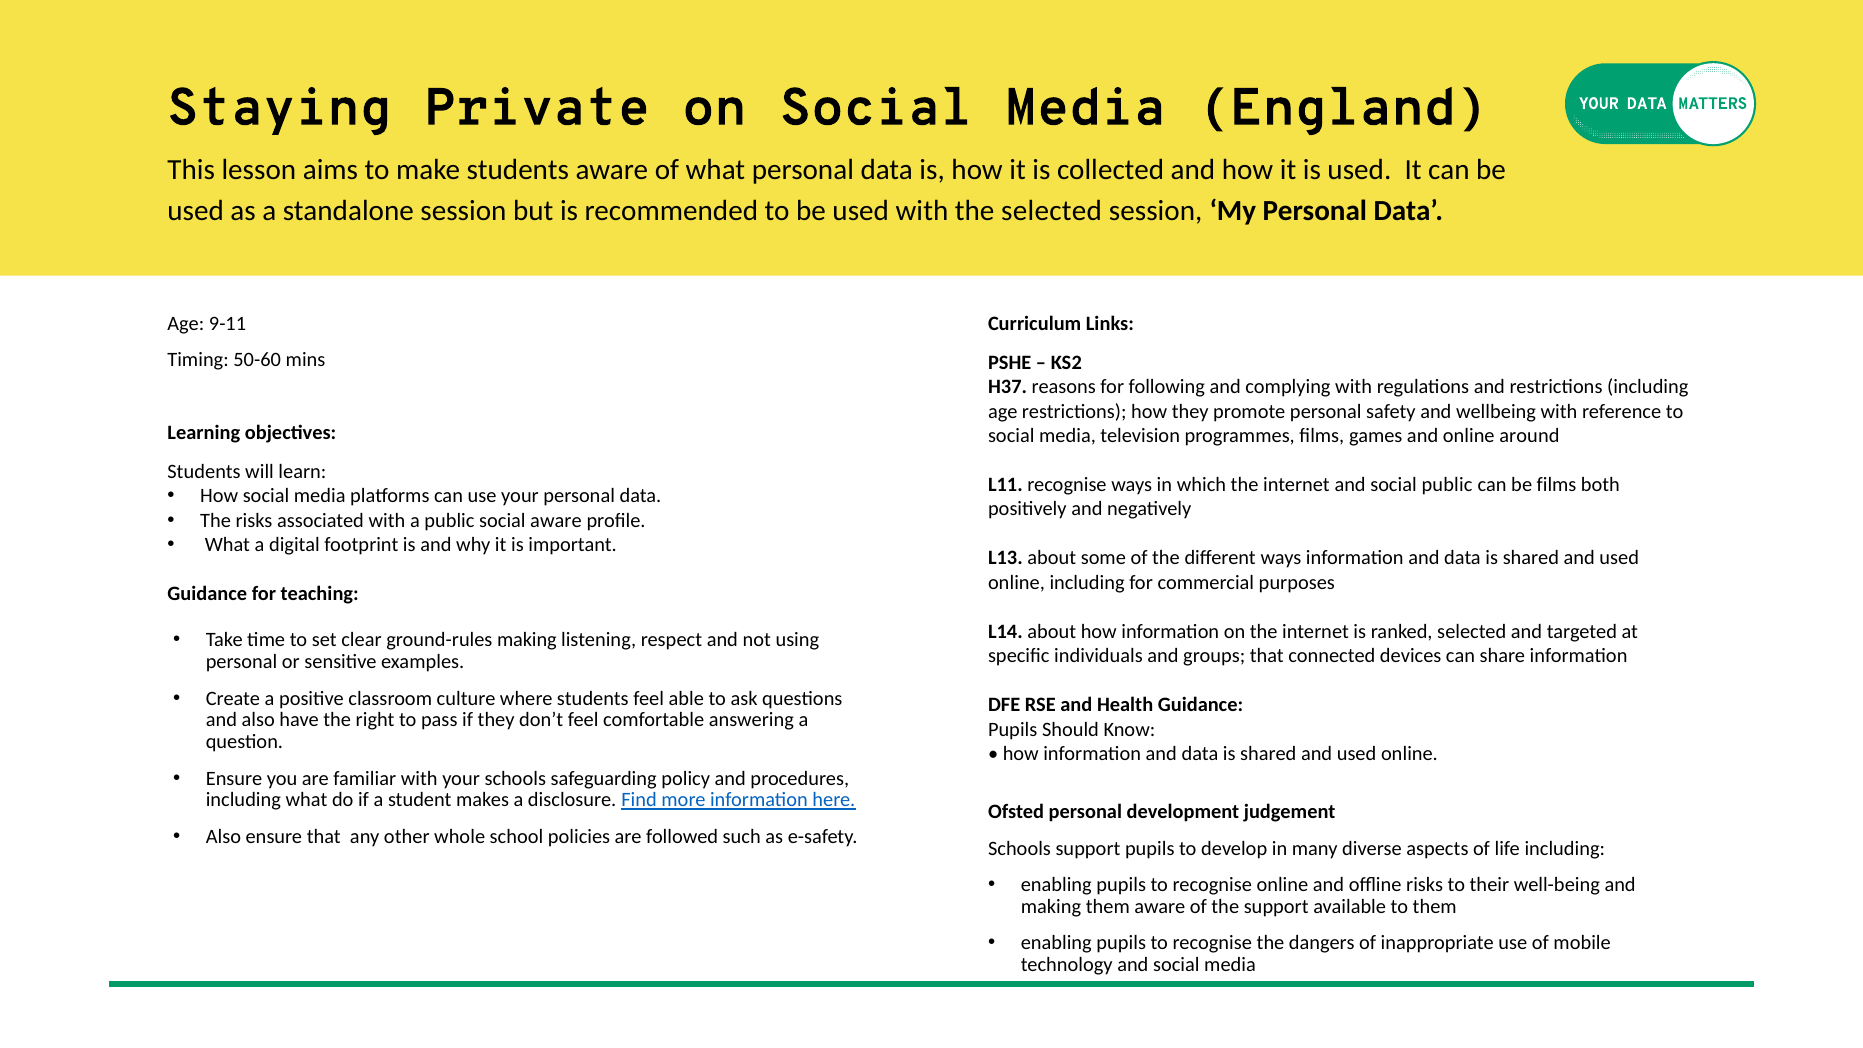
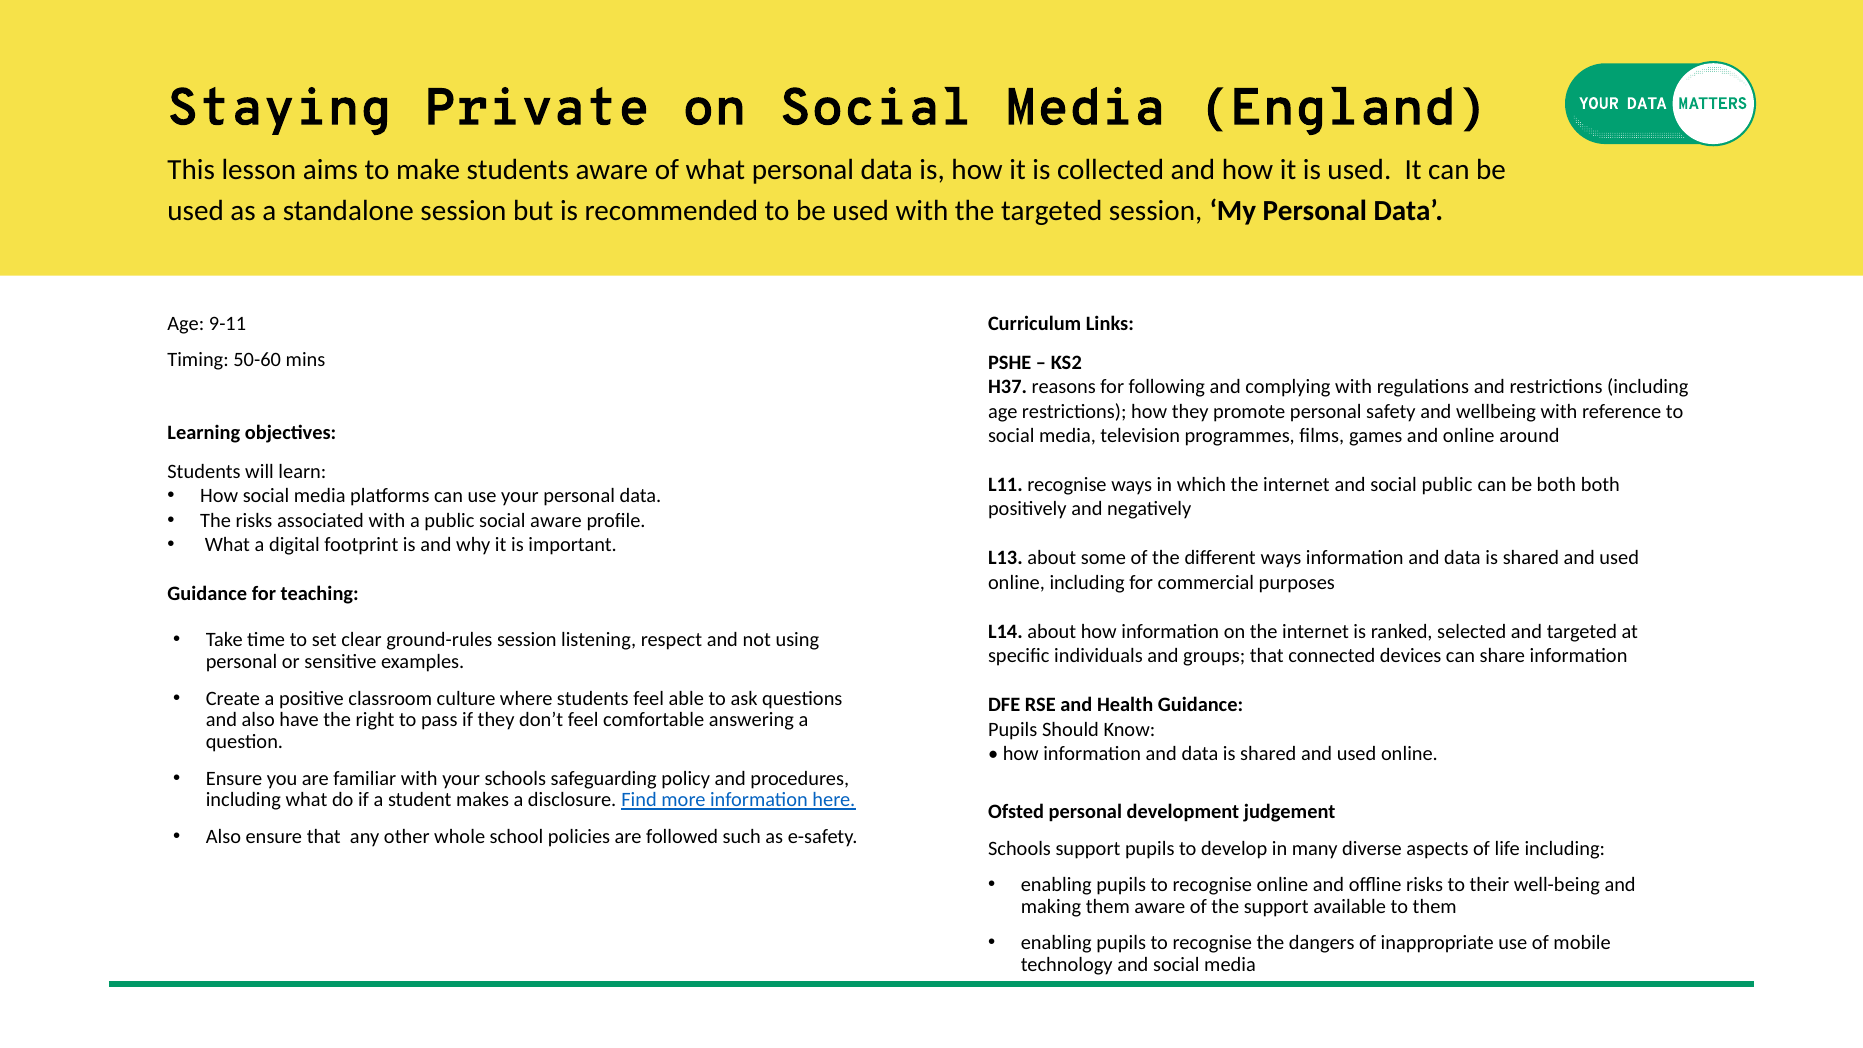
the selected: selected -> targeted (1052, 211)
be films: films -> both (1556, 485)
ground-rules making: making -> session (527, 640)
